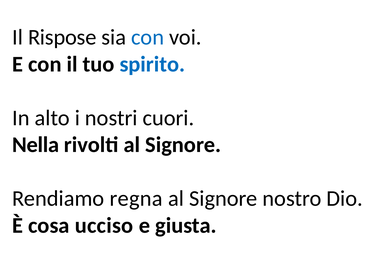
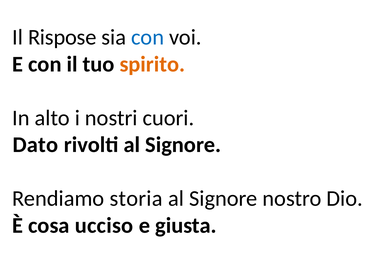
spirito colour: blue -> orange (152, 64)
Nella: Nella -> Dato (35, 145)
regna: regna -> storia (136, 199)
